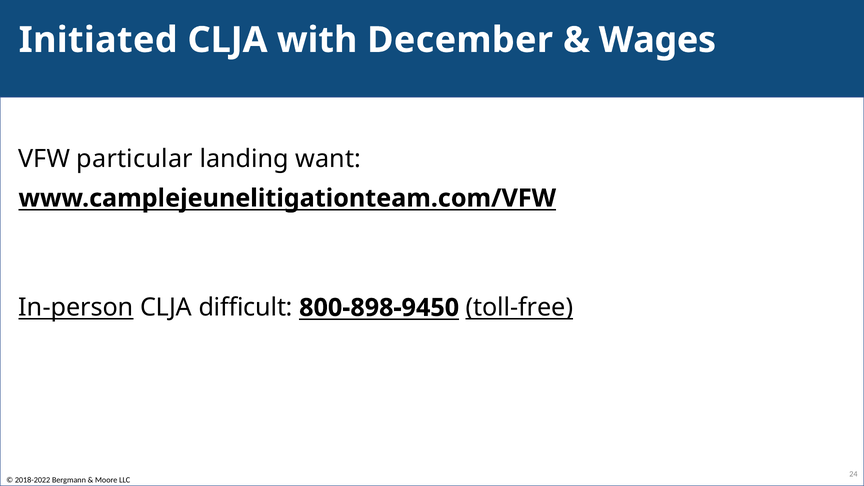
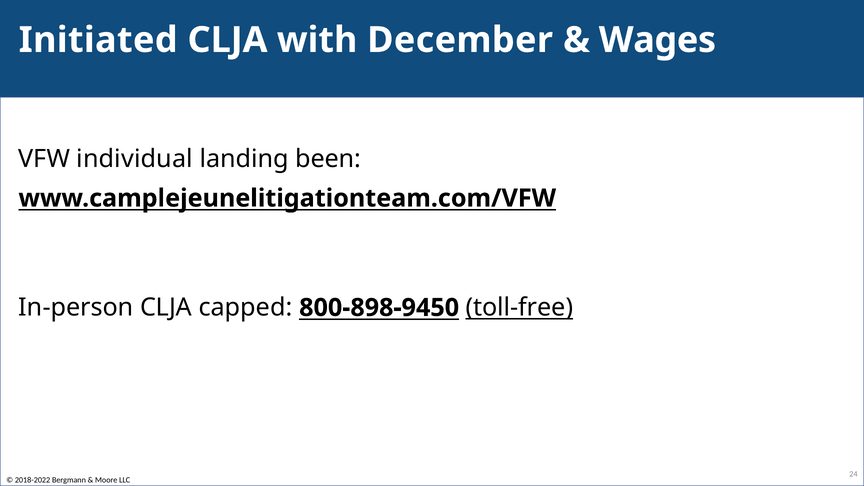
particular: particular -> individual (135, 159)
want: want -> been (328, 159)
In-person underline: present -> none (76, 308)
difficult: difficult -> capped (246, 308)
